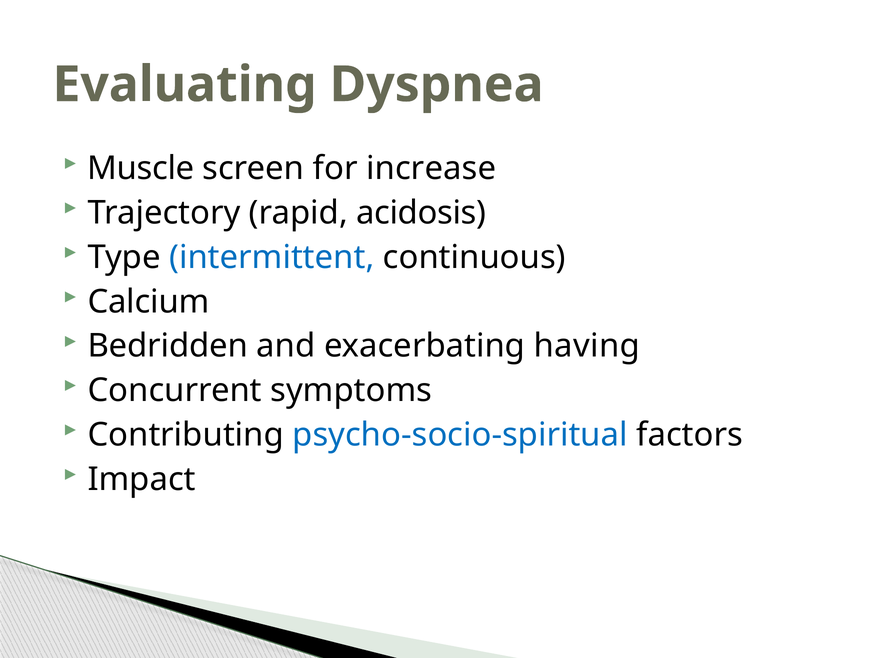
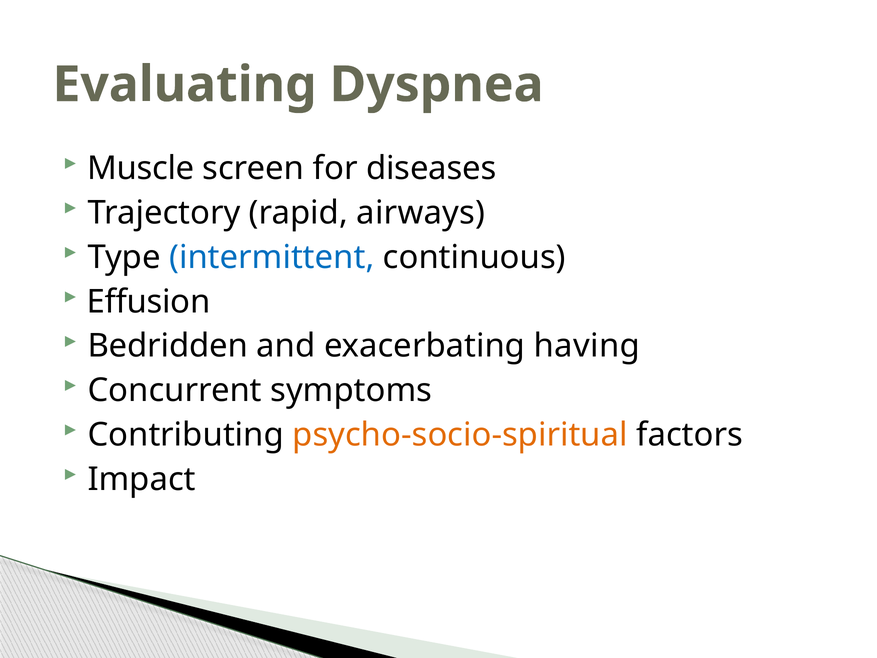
increase: increase -> diseases (431, 168)
acidosis: acidosis -> airways (421, 213)
Calcium: Calcium -> Effusion (149, 302)
psycho-socio-spiritual colour: blue -> orange (460, 435)
